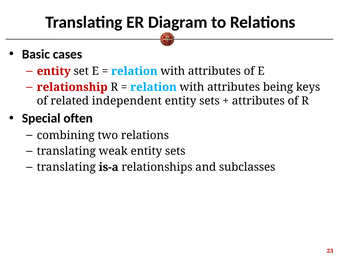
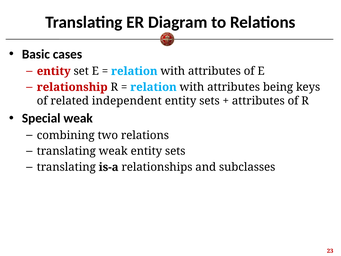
Special often: often -> weak (78, 118)
